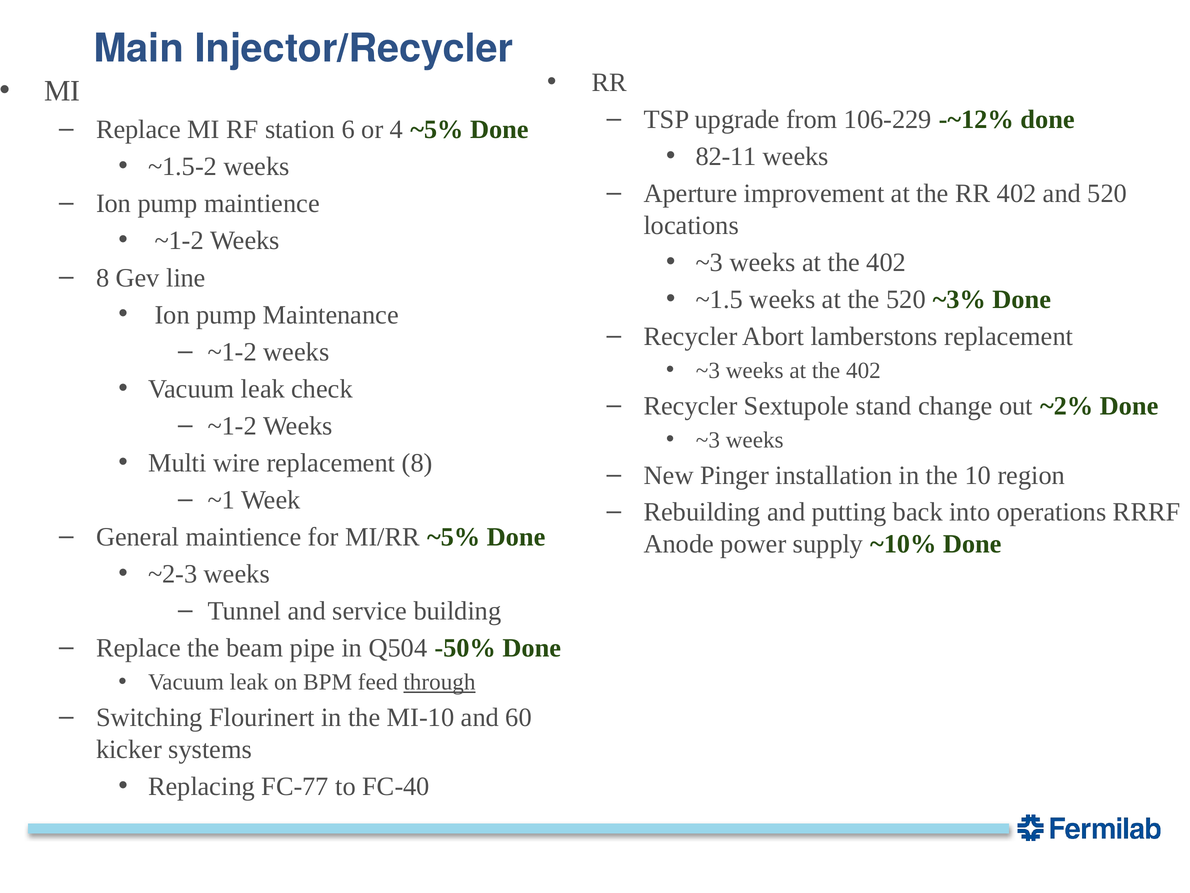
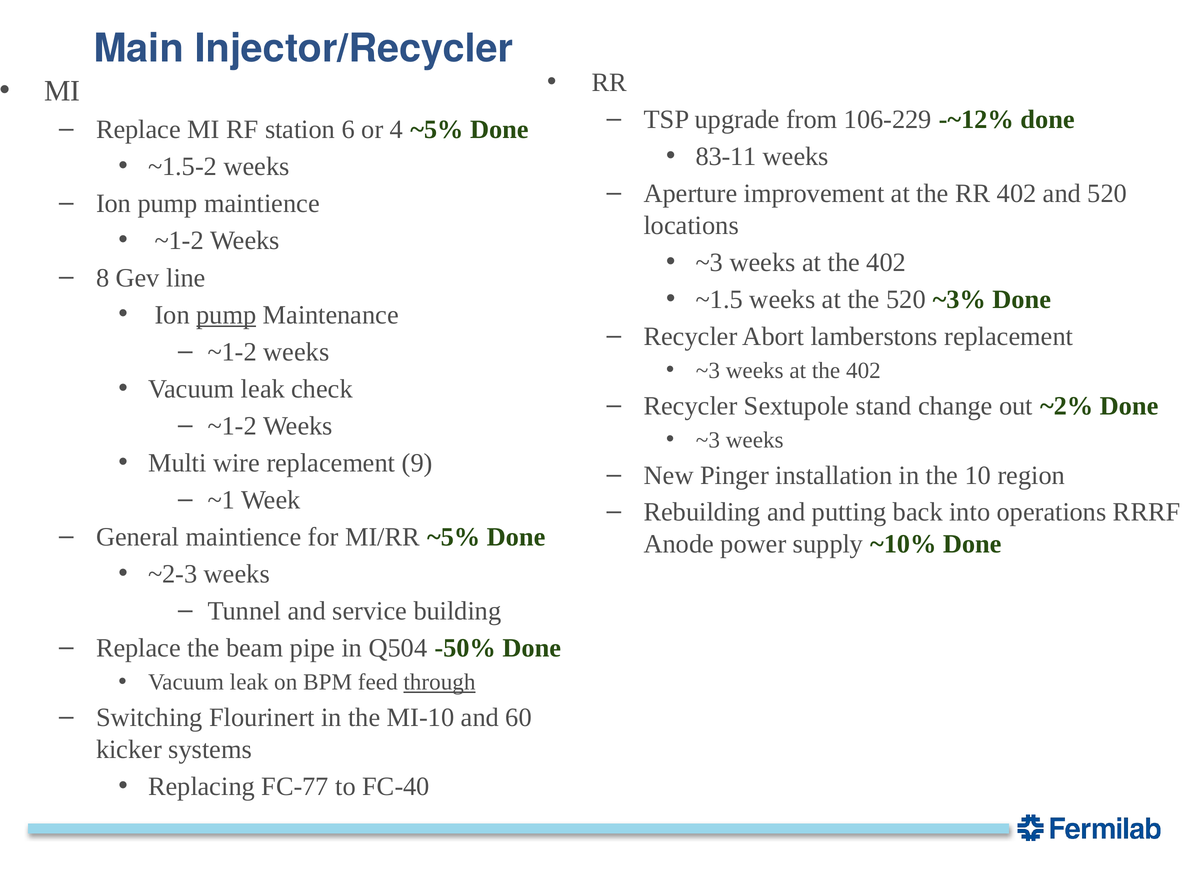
82-11: 82-11 -> 83-11 (726, 157)
pump underline: none -> present (226, 315)
replacement 8: 8 -> 9 (417, 463)
